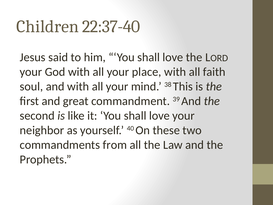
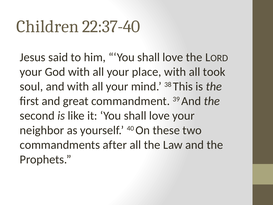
faith: faith -> took (214, 72)
from: from -> after (115, 145)
